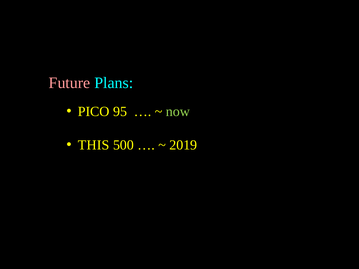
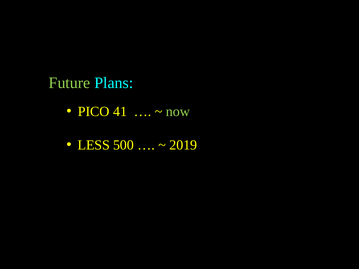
Future colour: pink -> light green (69, 83)
95: 95 -> 41 (120, 112)
THIS: THIS -> LESS (94, 145)
